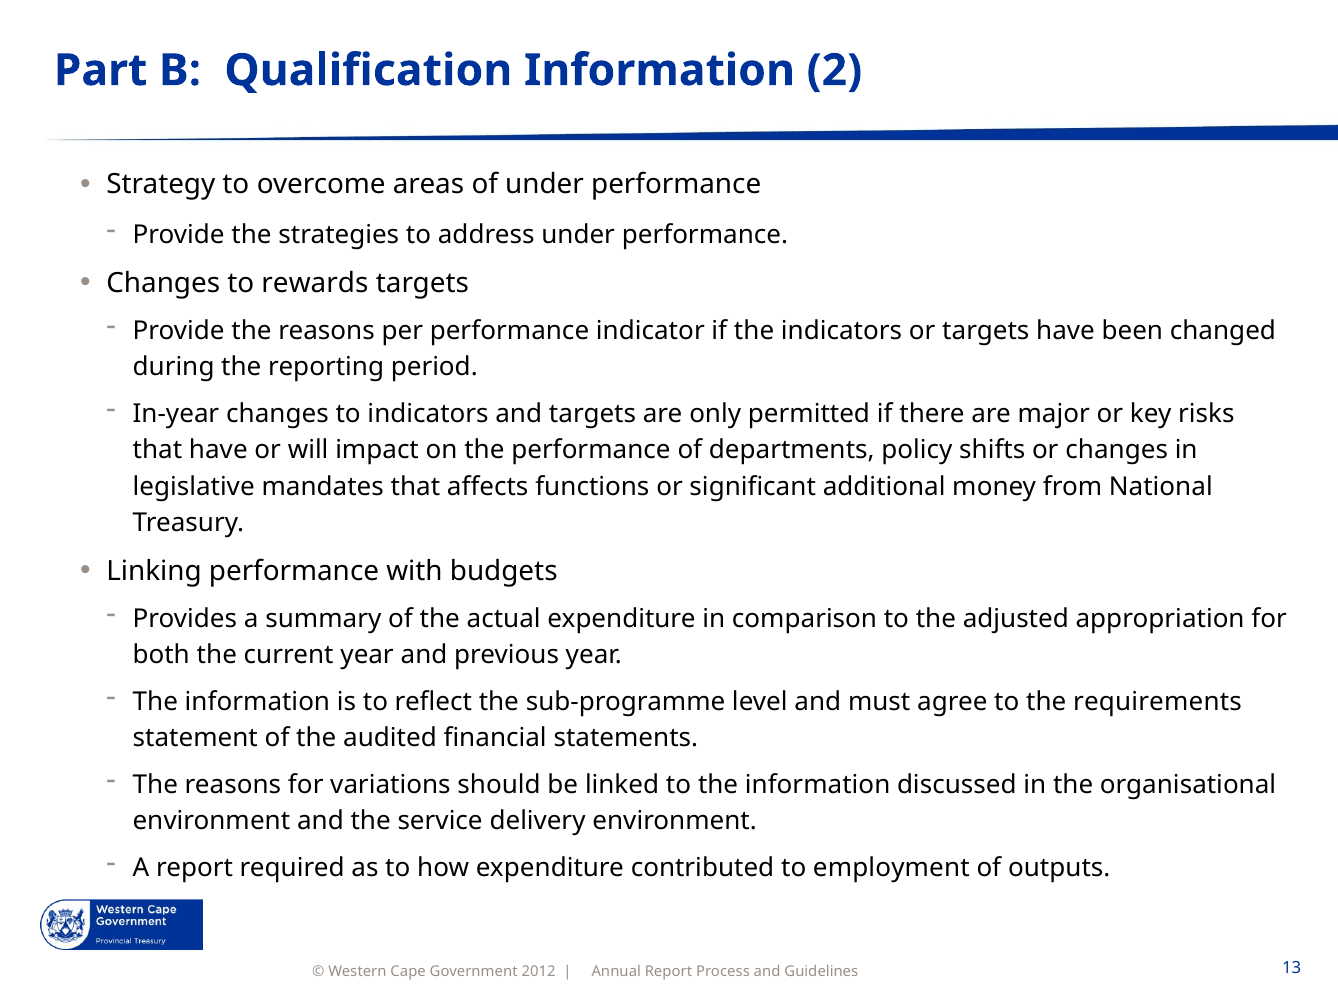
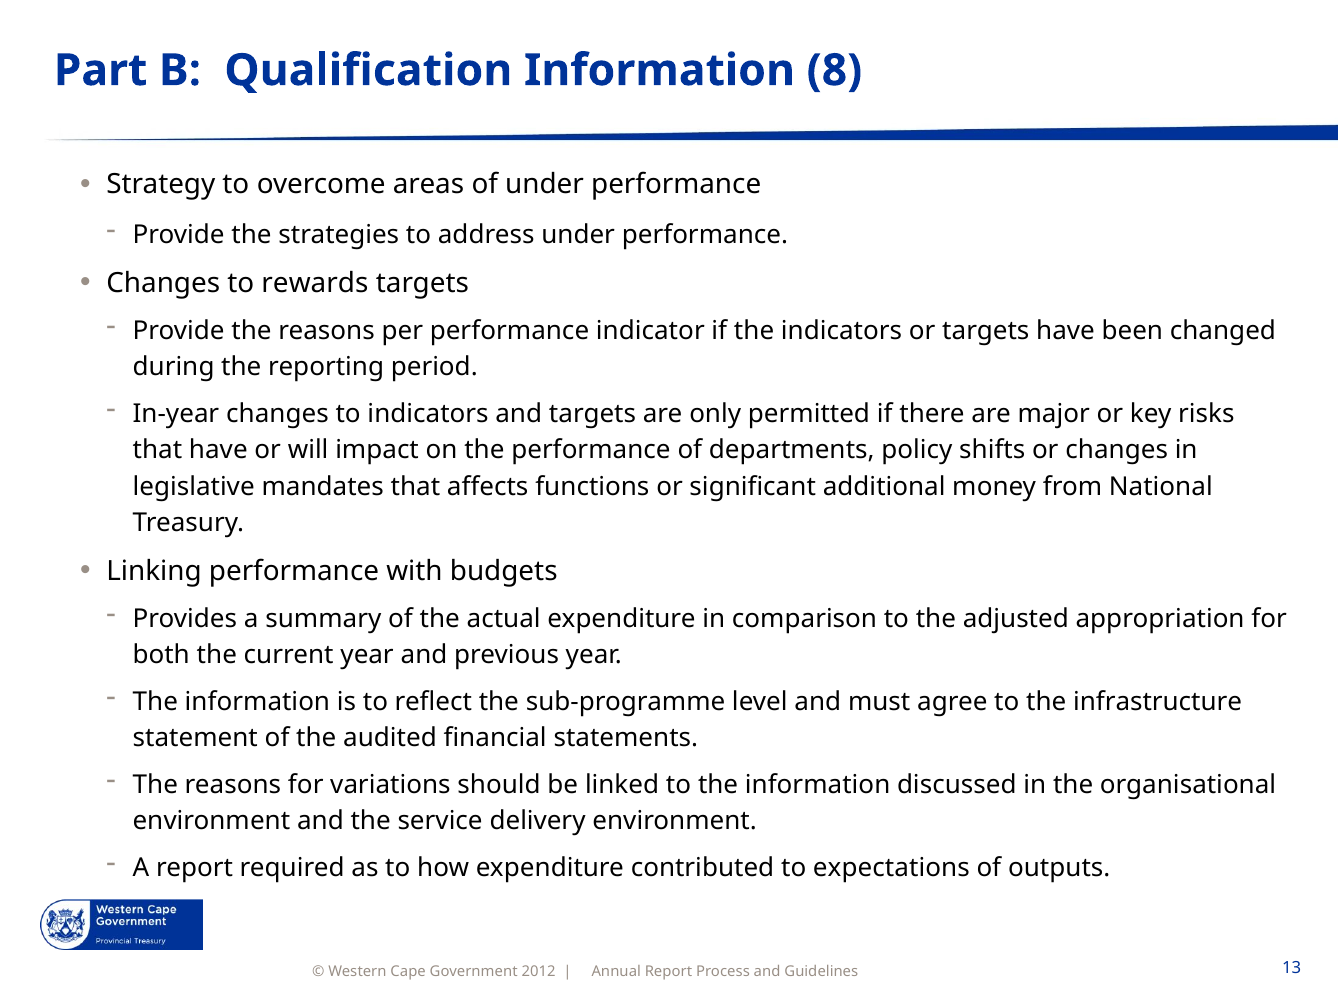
2: 2 -> 8 (834, 71)
requirements: requirements -> infrastructure (1158, 702)
employment: employment -> expectations (891, 868)
